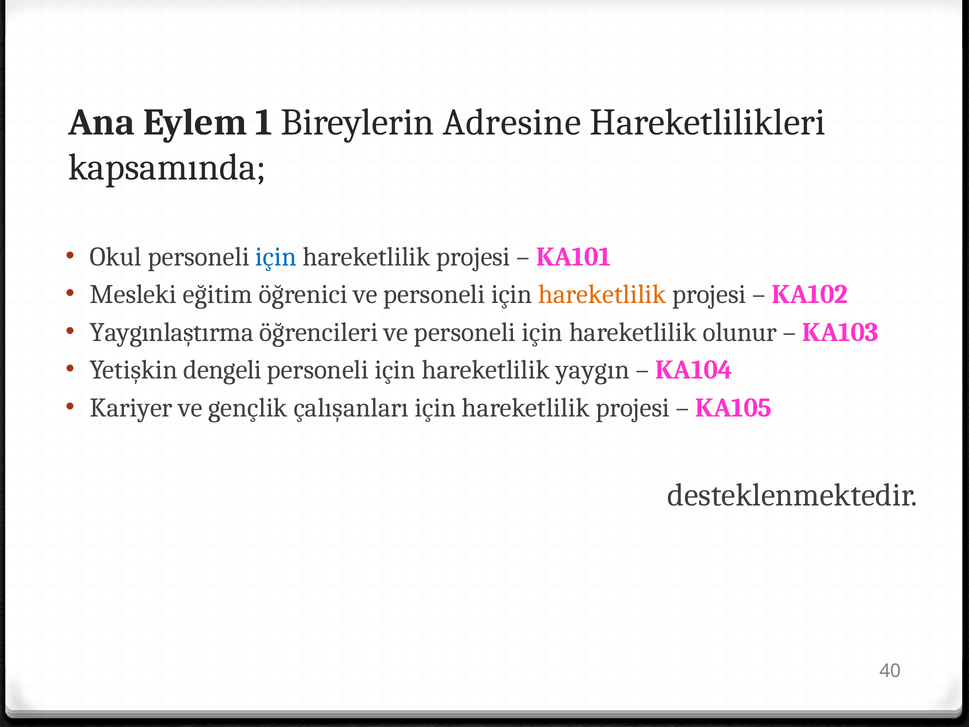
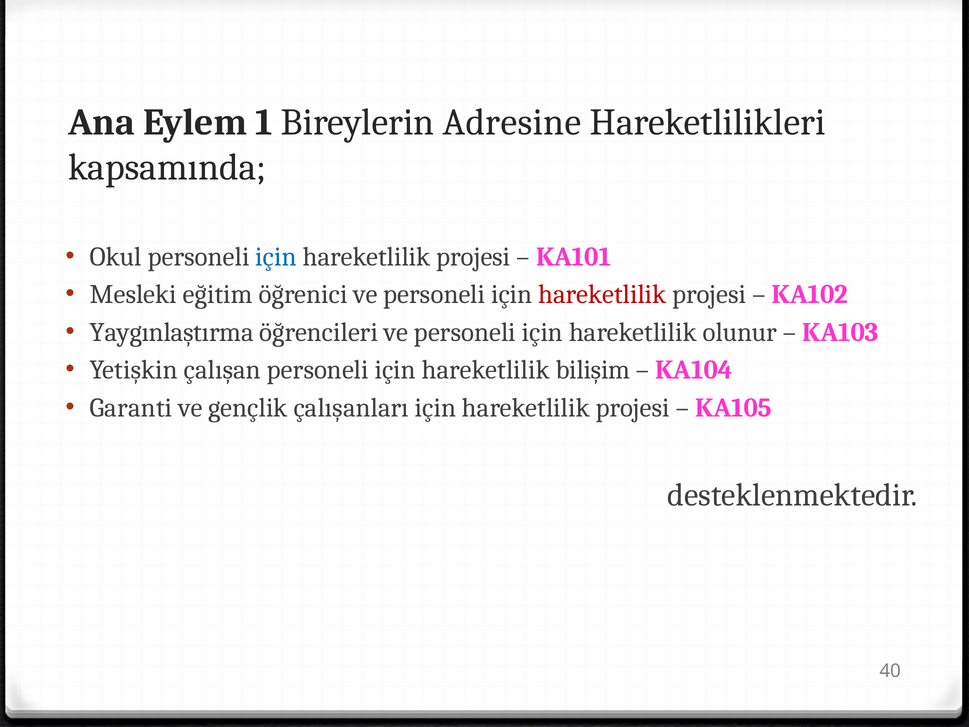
hareketlilik colour: orange -> red (602, 294)
dengeli: dengeli -> çalışan (222, 370)
yaygın: yaygın -> bilişim (593, 370)
Kariyer: Kariyer -> Garanti (131, 408)
